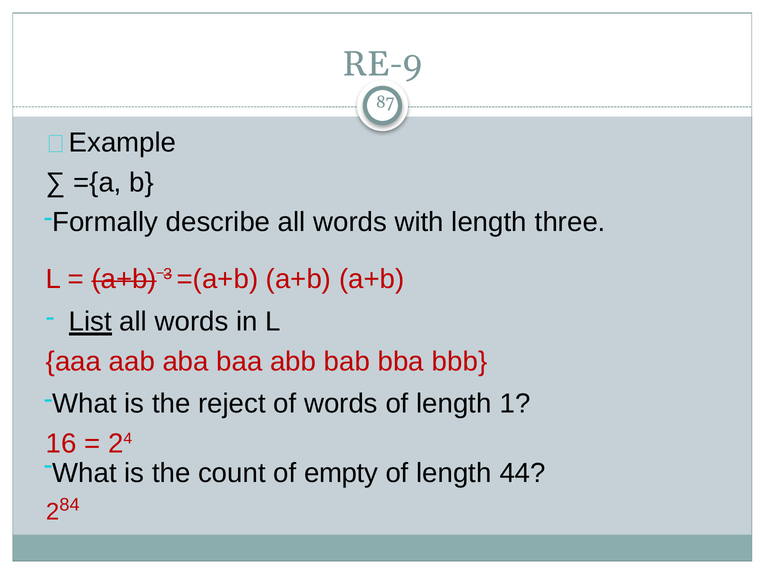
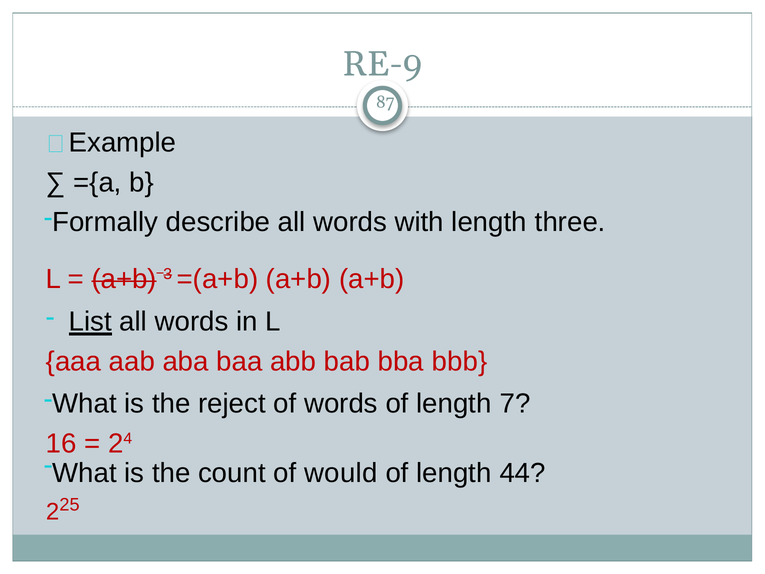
1: 1 -> 7 (515, 404)
empty: empty -> would (341, 473)
84: 84 -> 25 (70, 505)
